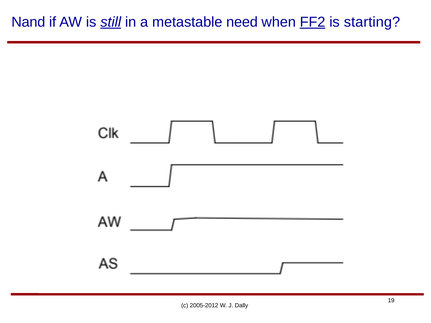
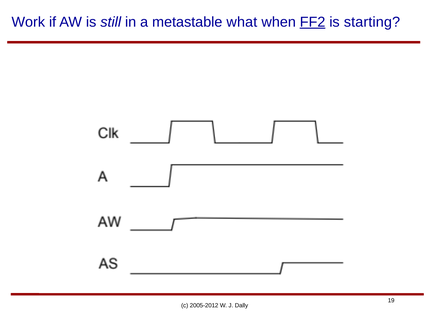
Nand: Nand -> Work (28, 22)
still underline: present -> none (111, 22)
need: need -> what (242, 22)
